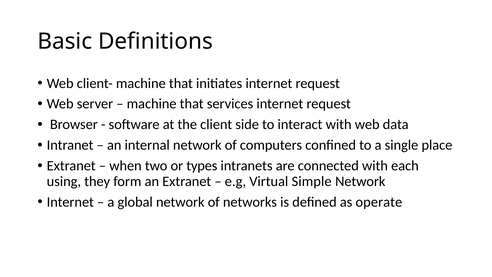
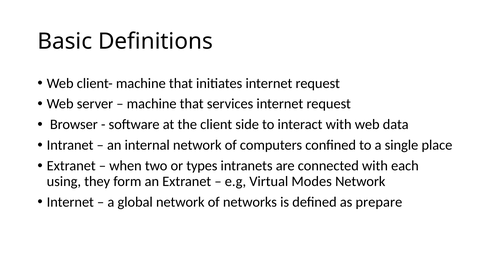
Simple: Simple -> Modes (312, 181)
operate: operate -> prepare (379, 202)
